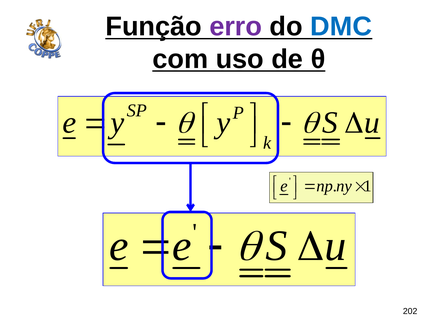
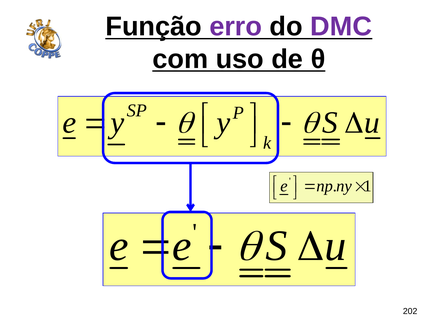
DMC colour: blue -> purple (341, 27)
